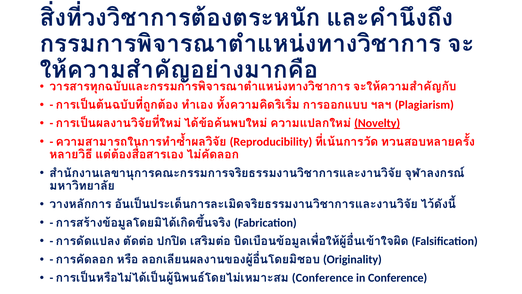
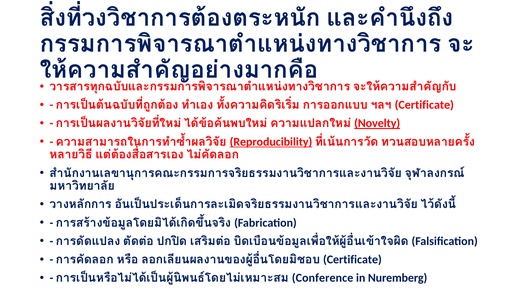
Plagiarism: Plagiarism -> Certificate (424, 105)
Reproducibility underline: none -> present (271, 142)
Originality: Originality -> Certificate (352, 259)
in Conference: Conference -> Nuremberg (398, 278)
